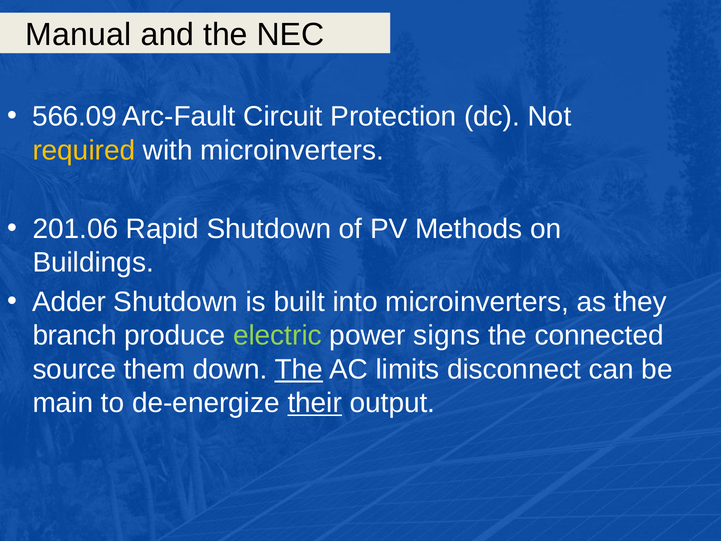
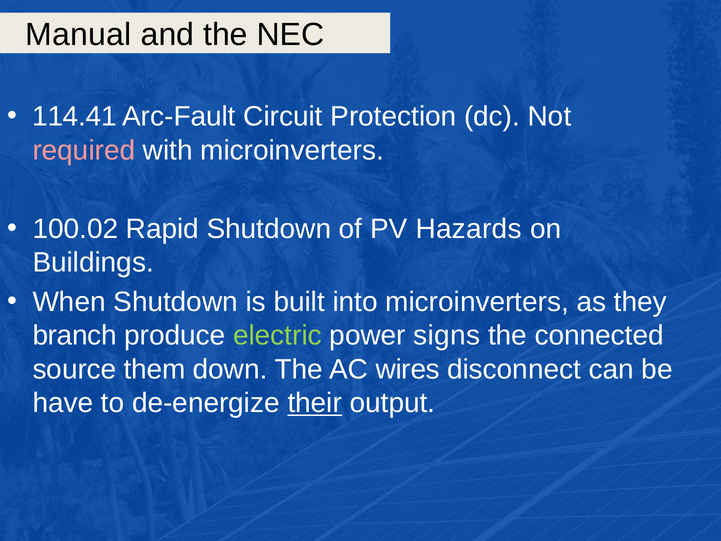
566.09: 566.09 -> 114.41 (74, 117)
required colour: yellow -> pink (84, 150)
201.06: 201.06 -> 100.02 (75, 229)
Methods: Methods -> Hazards (469, 229)
Adder: Adder -> When (69, 302)
The underline: present -> none (299, 369)
limits: limits -> wires (408, 369)
main: main -> have (63, 403)
